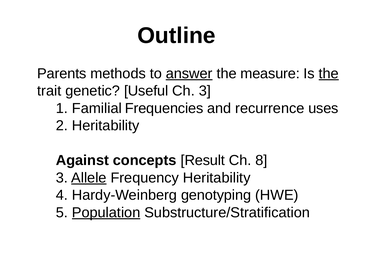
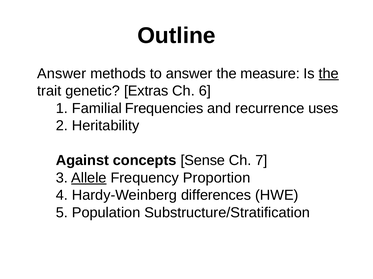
Parents: Parents -> Answer (62, 74)
answer underline: present -> none (189, 74)
Useful: Useful -> Extras (146, 91)
Ch 3: 3 -> 6 (205, 91)
Result: Result -> Sense (203, 161)
8: 8 -> 7 (261, 161)
Frequency Heritability: Heritability -> Proportion (217, 178)
genotyping: genotyping -> differences (216, 196)
Population underline: present -> none (106, 213)
